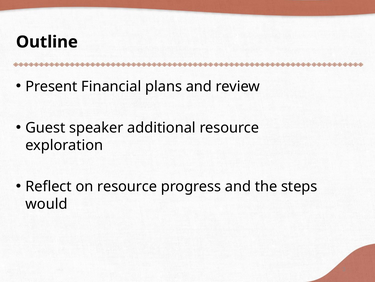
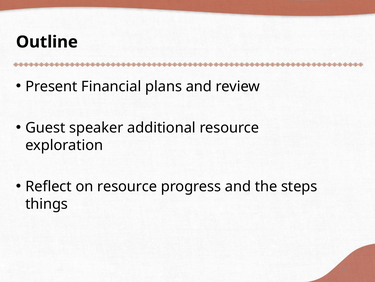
would: would -> things (47, 204)
